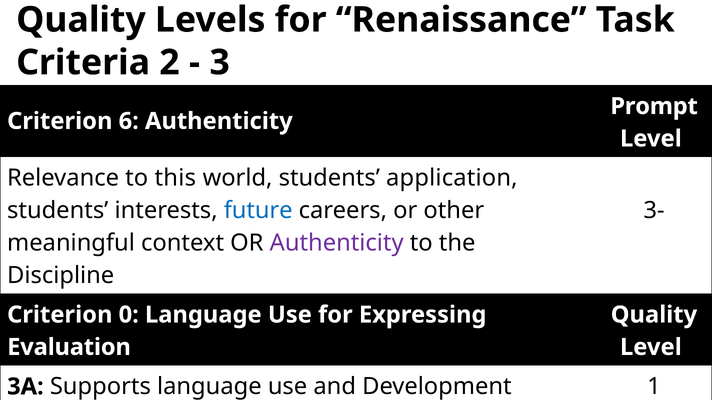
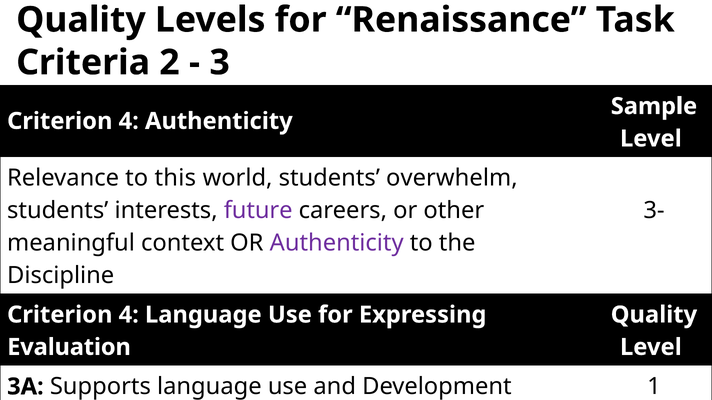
Prompt: Prompt -> Sample (654, 106)
6: 6 -> 4 (129, 121)
application: application -> overwhelm (452, 178)
future colour: blue -> purple (258, 211)
0: 0 -> 4 (129, 315)
